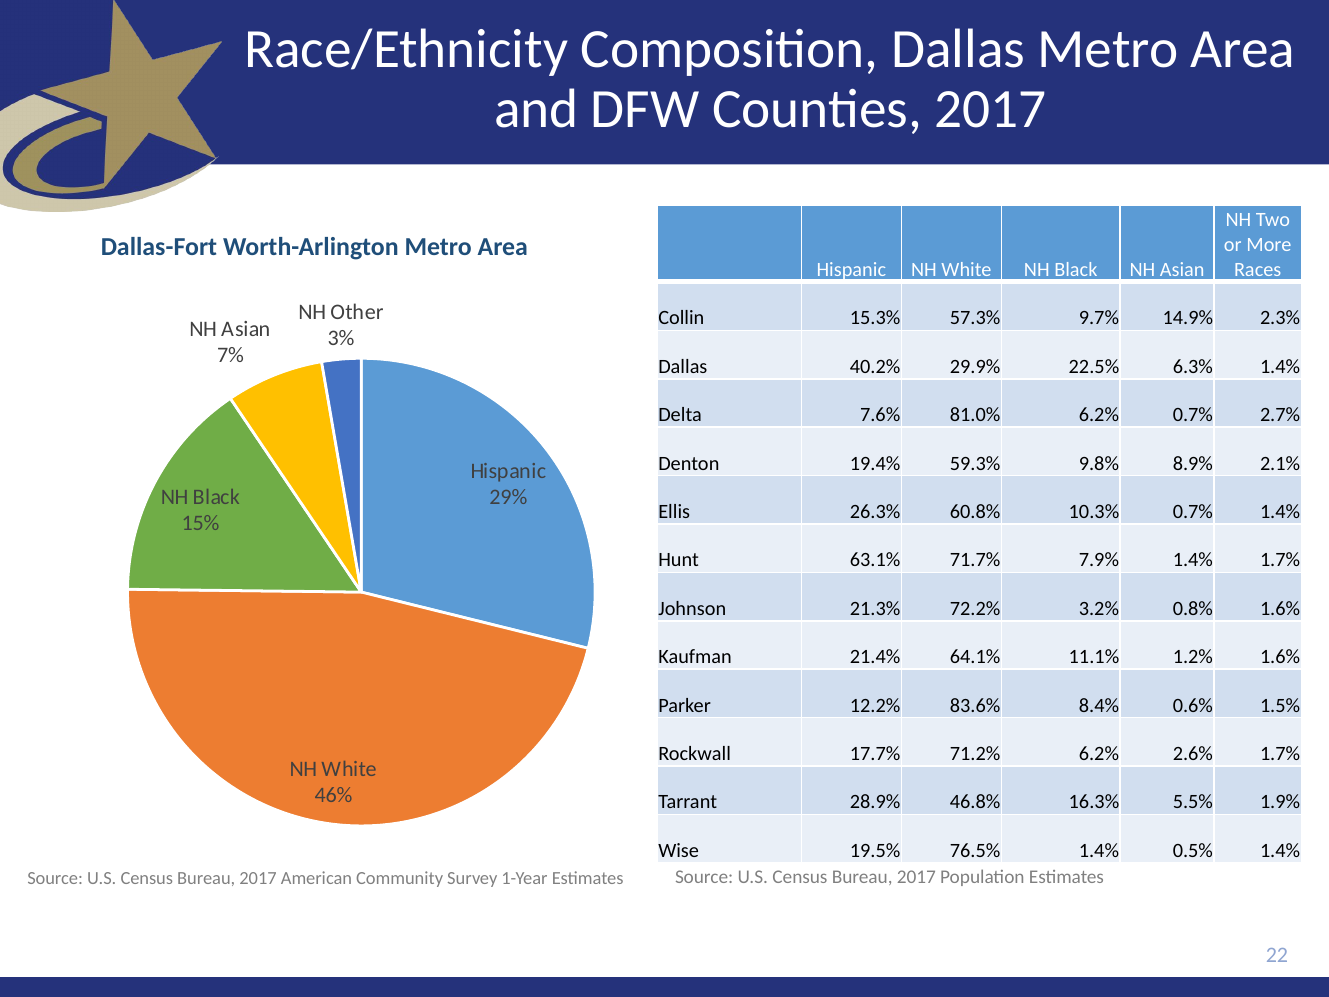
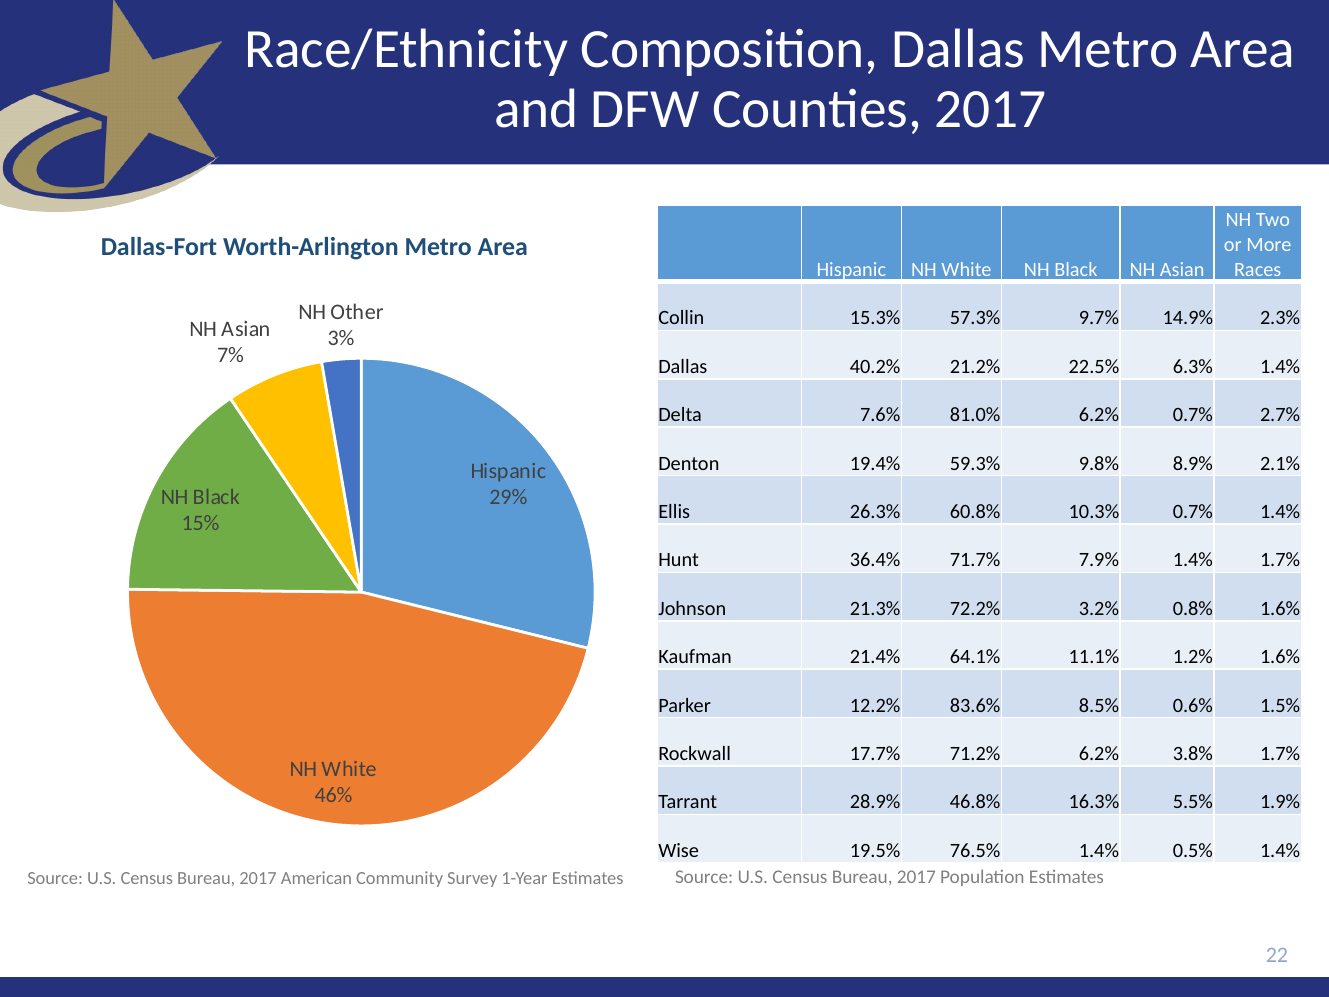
29.9%: 29.9% -> 21.2% (975, 366)
63.1%: 63.1% -> 36.4% (875, 560)
8.4%: 8.4% -> 8.5% (1099, 705)
2.6%: 2.6% -> 3.8% (1193, 754)
